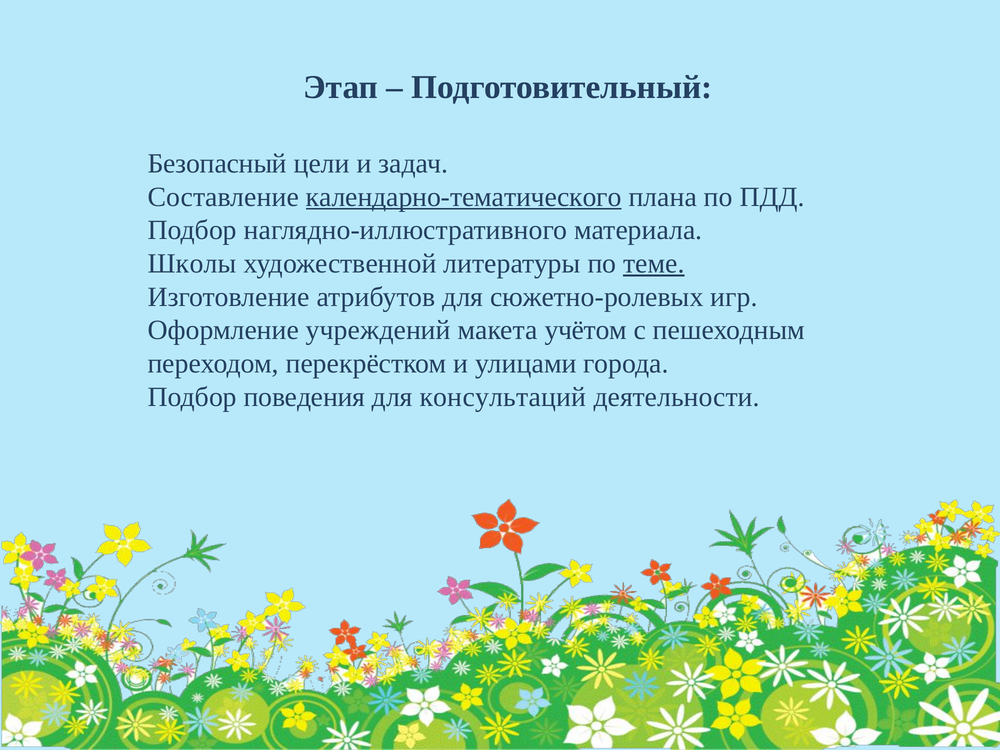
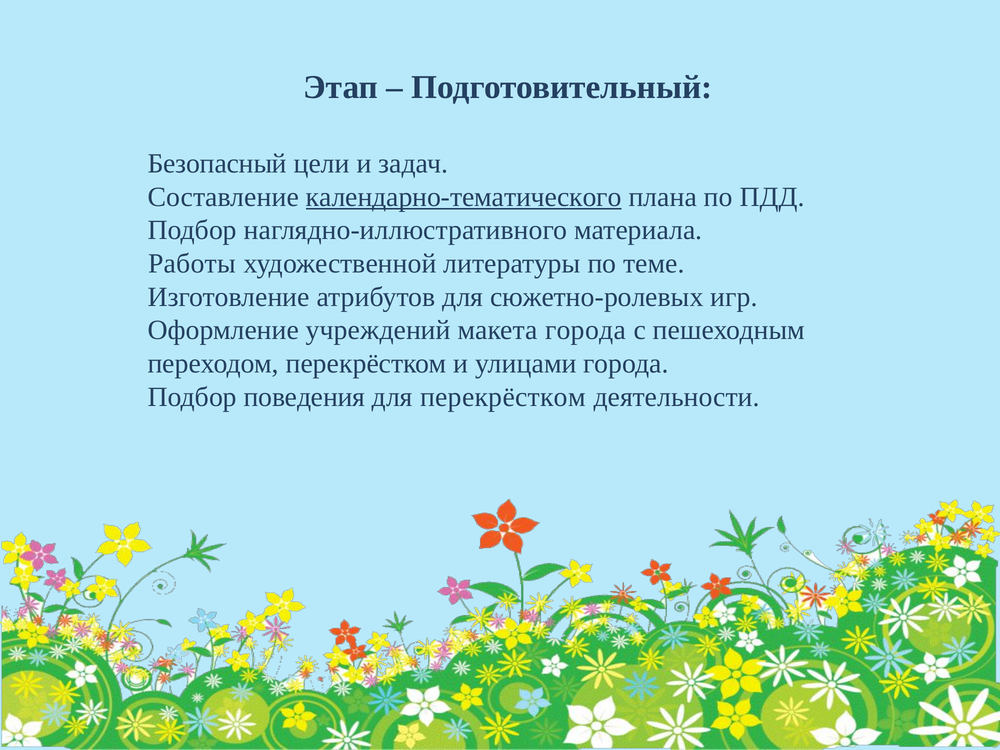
Школы: Школы -> Работы (192, 264)
теме underline: present -> none (654, 264)
макета учётом: учётом -> города (585, 330)
для консультаций: консультаций -> перекрёстком (503, 397)
